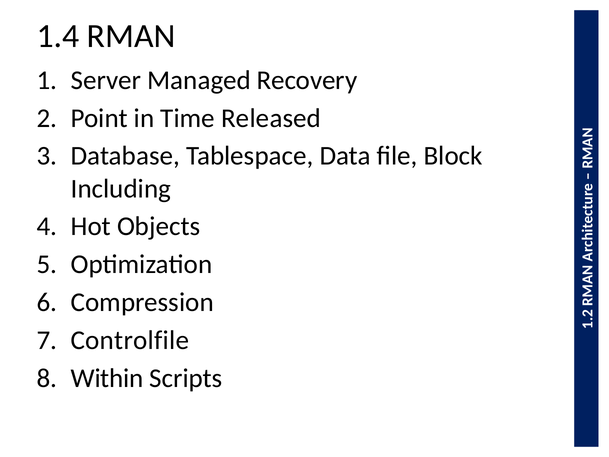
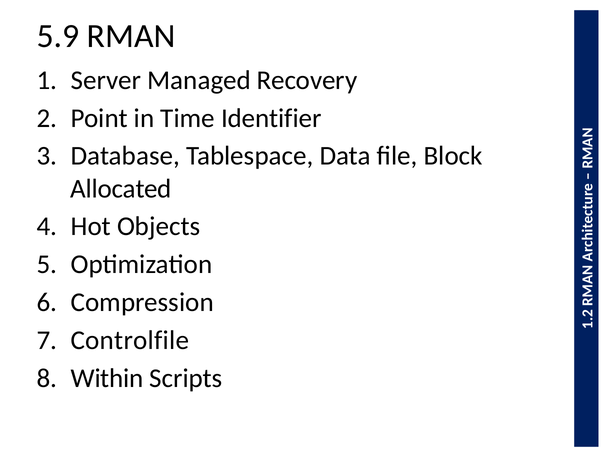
1.4: 1.4 -> 5.9 (58, 36)
Released: Released -> Identifier (271, 118)
Including: Including -> Allocated (121, 188)
